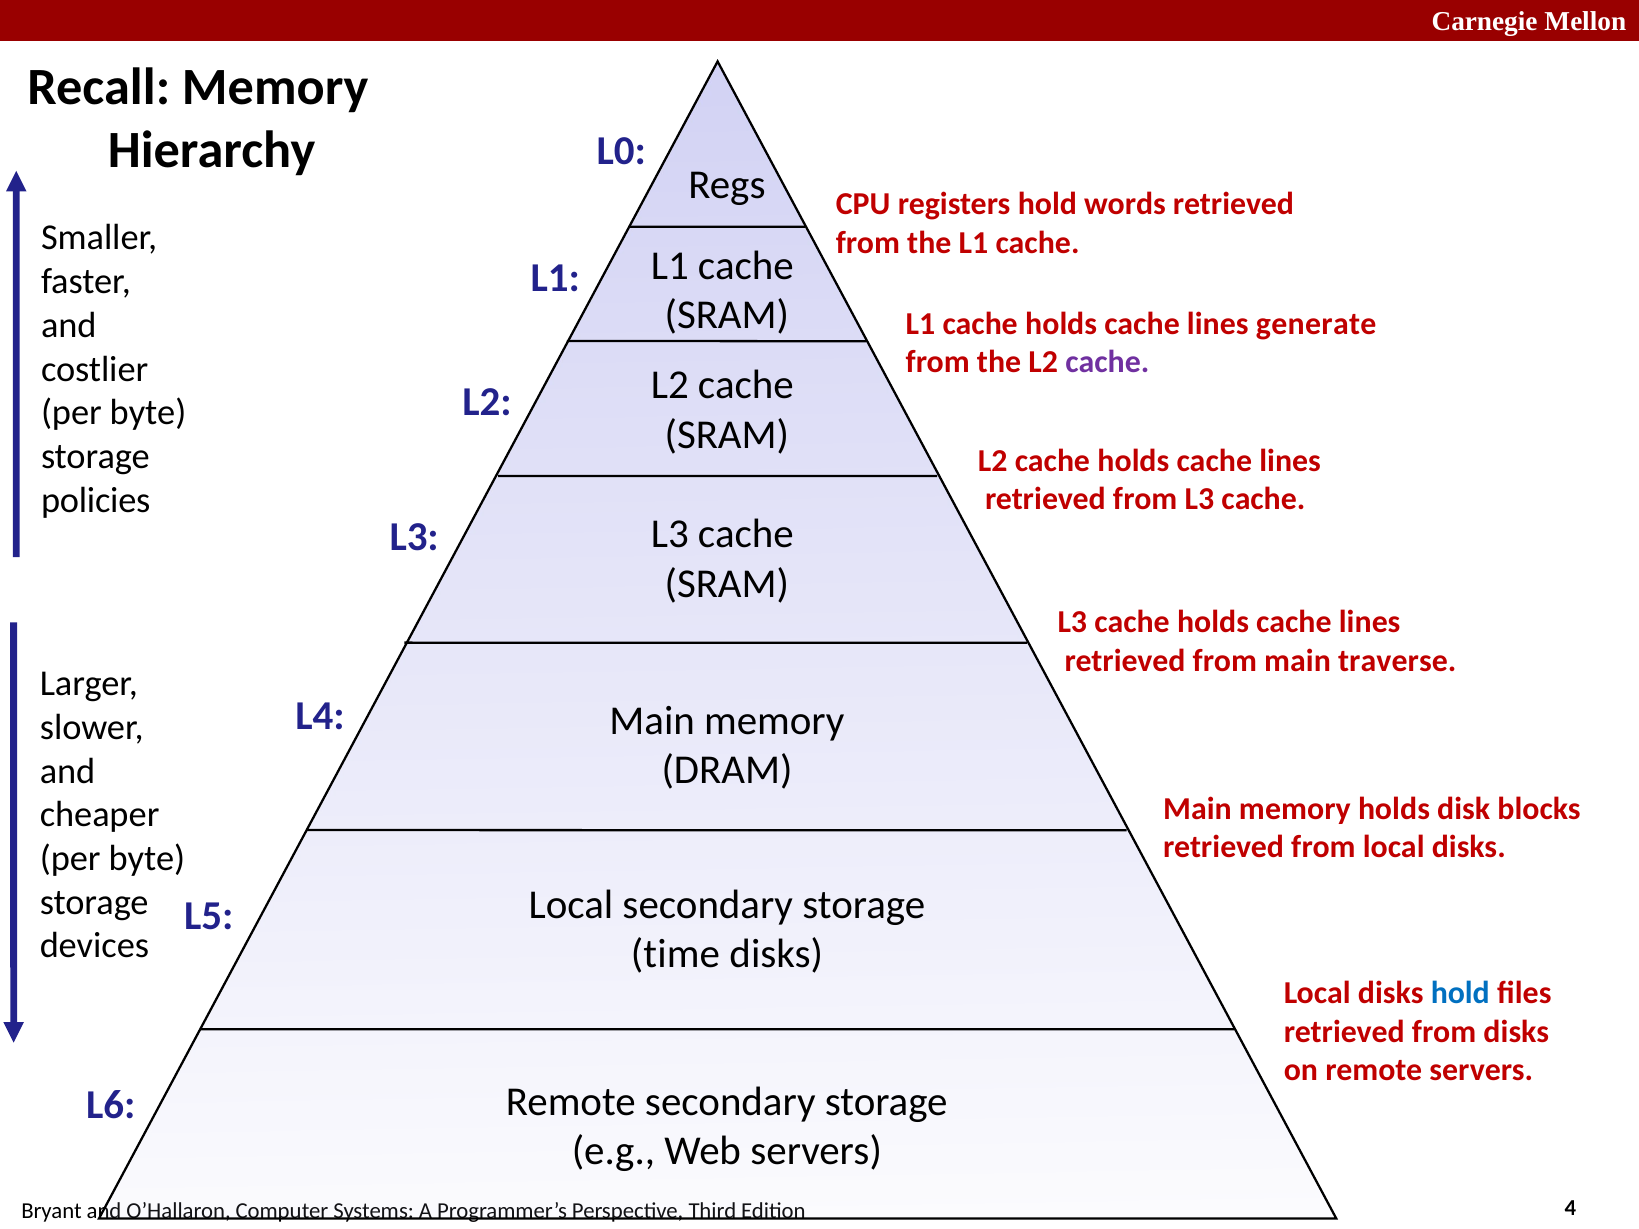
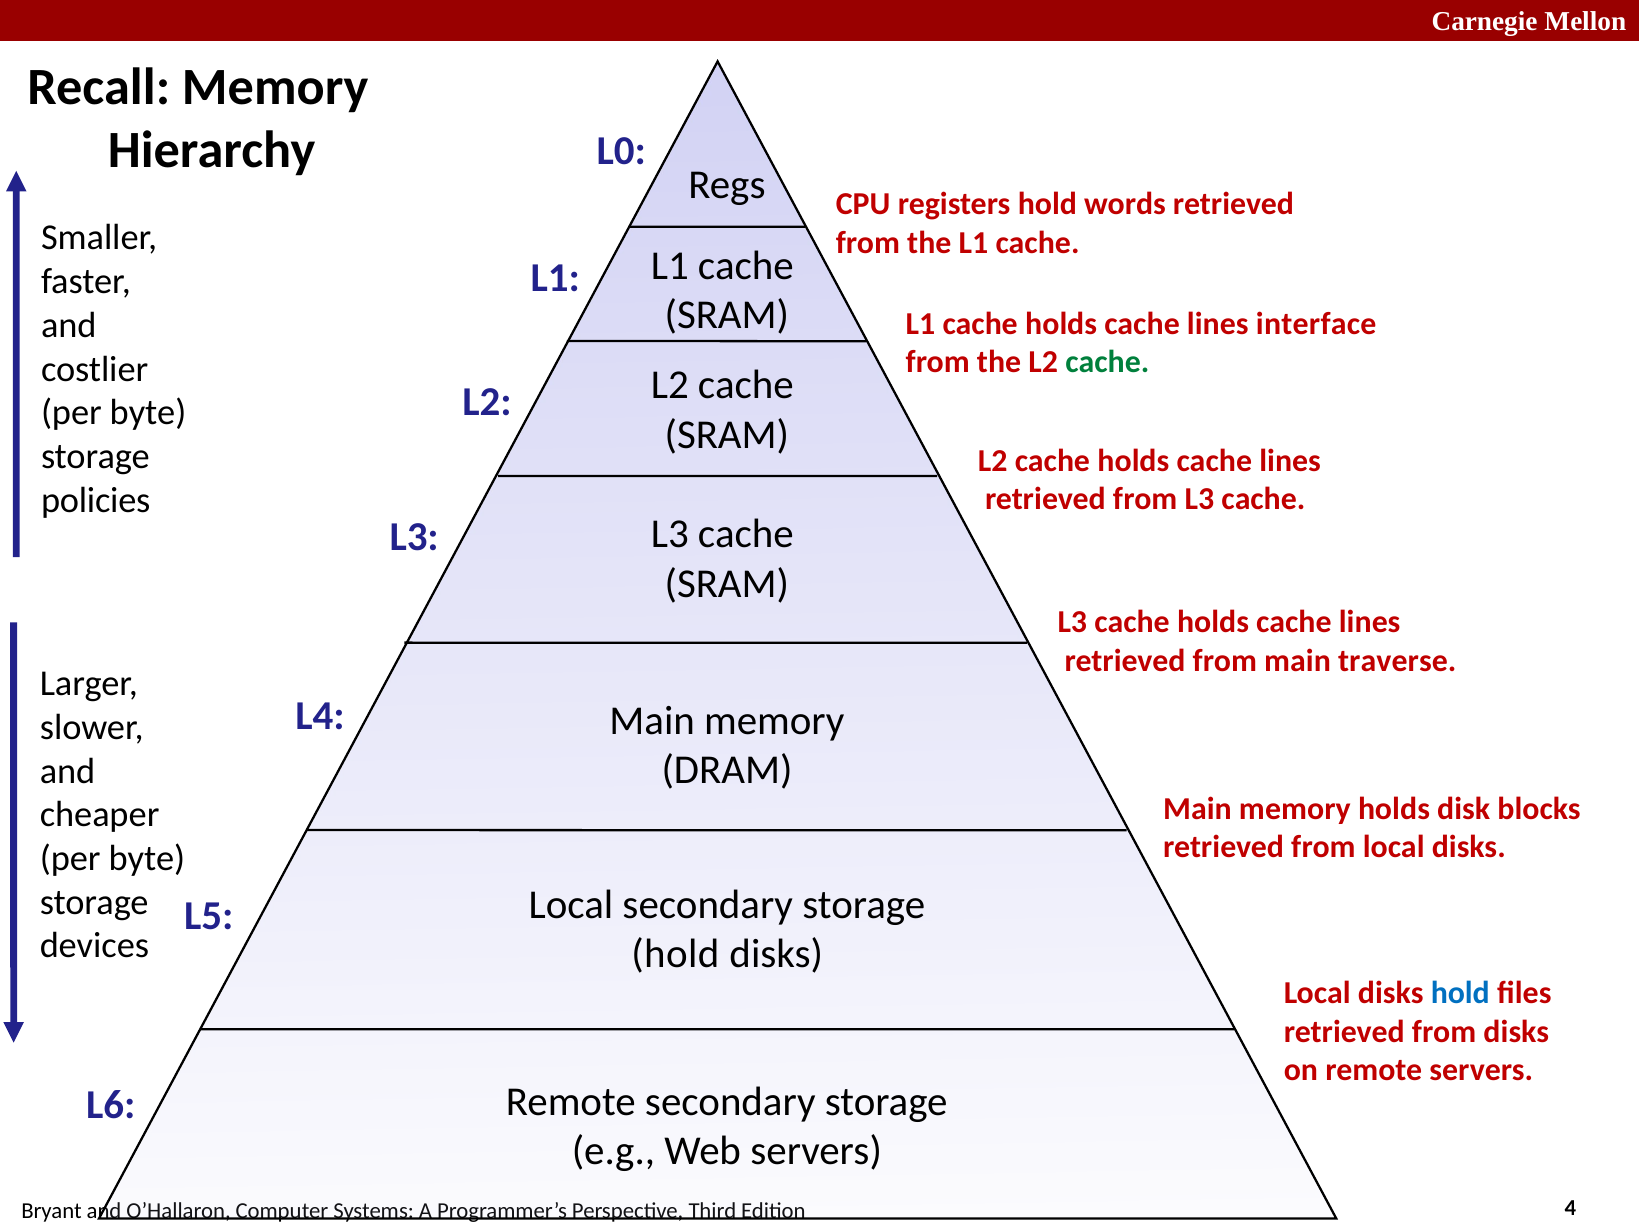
generate: generate -> interface (1316, 324)
cache colour: purple -> green (1107, 363)
time: time -> hold (675, 954)
